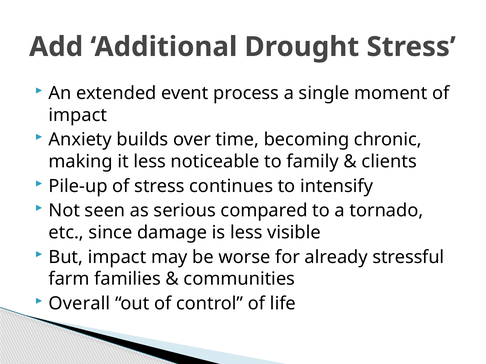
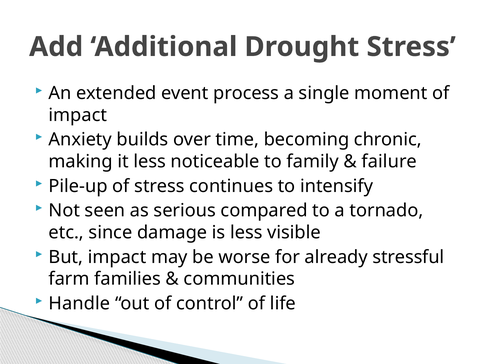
clients: clients -> failure (389, 162)
Overall: Overall -> Handle (79, 304)
